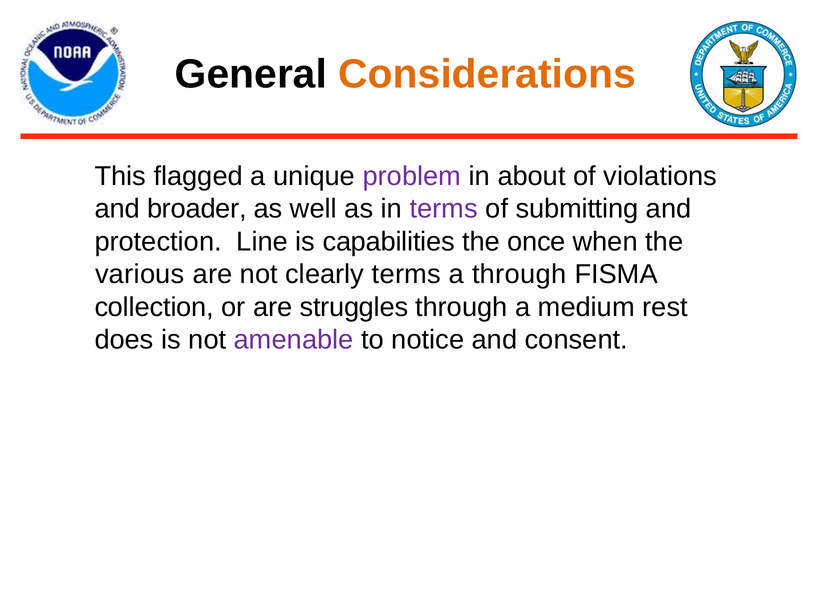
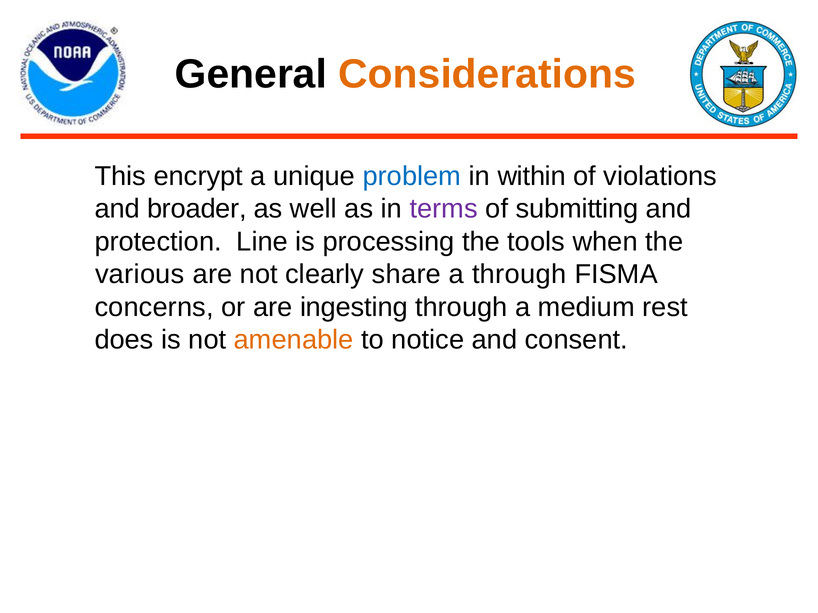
flagged: flagged -> encrypt (198, 176)
problem colour: purple -> blue (412, 176)
about: about -> within (532, 176)
capabilities: capabilities -> processing (389, 242)
once: once -> tools (536, 242)
clearly terms: terms -> share (406, 275)
collection: collection -> concerns (154, 307)
struggles: struggles -> ingesting (354, 307)
amenable colour: purple -> orange (294, 340)
